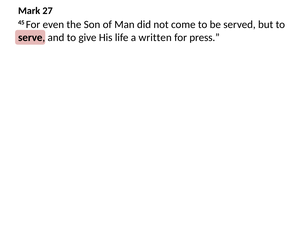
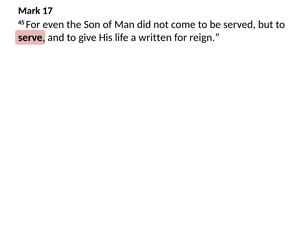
27: 27 -> 17 (48, 11)
press: press -> reign (205, 37)
